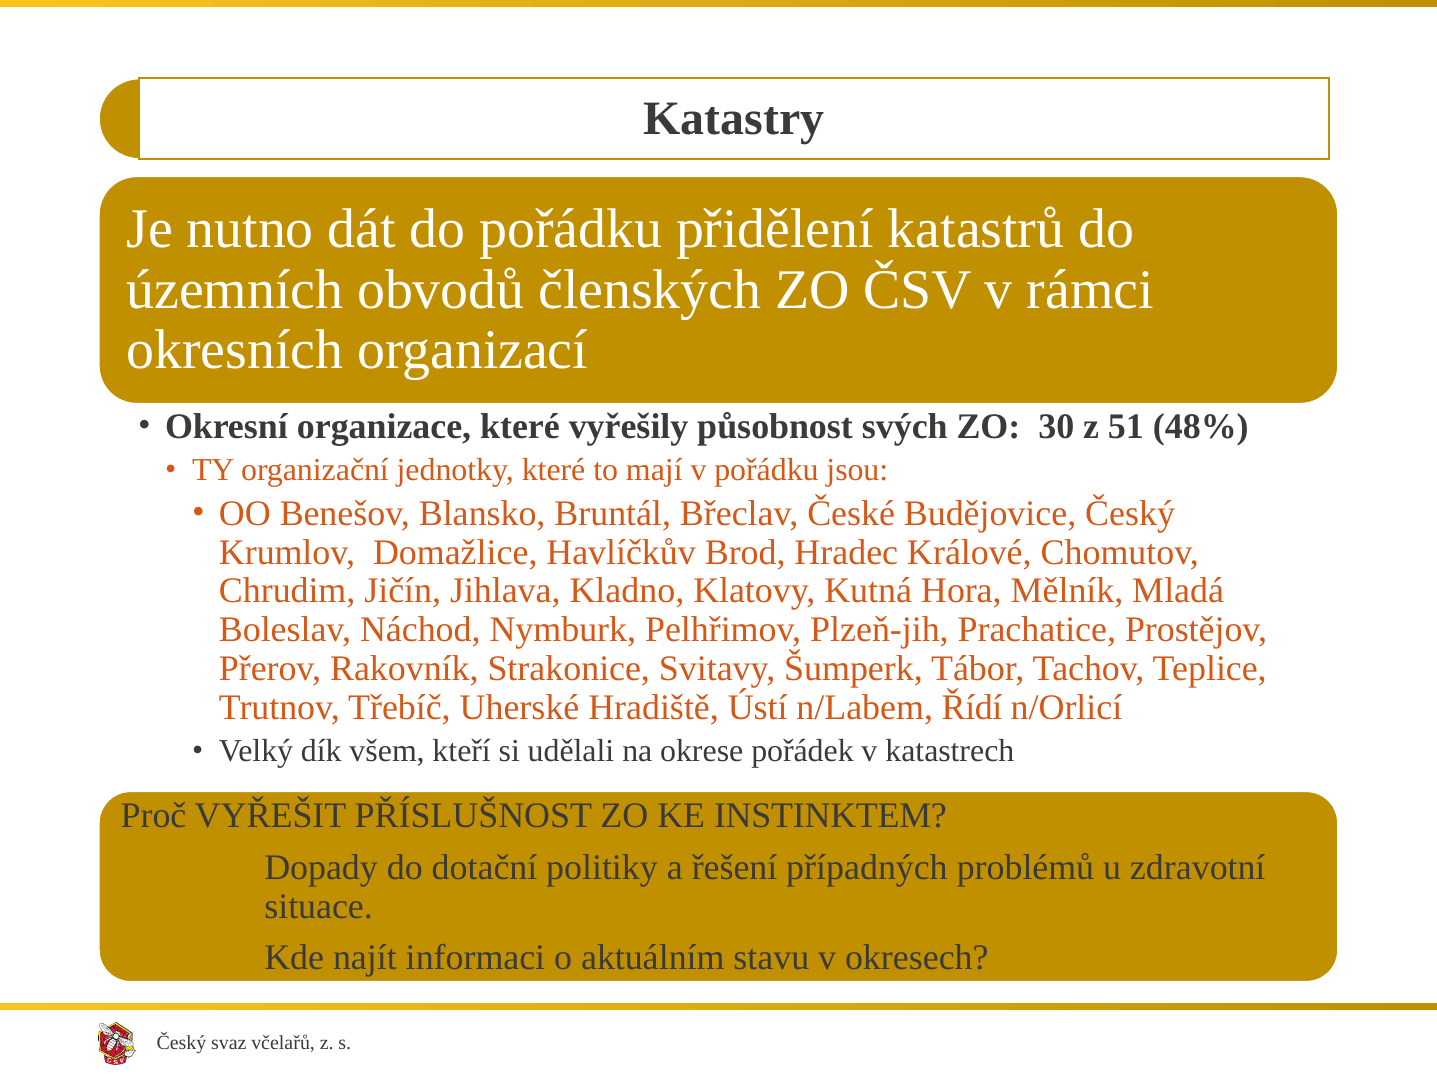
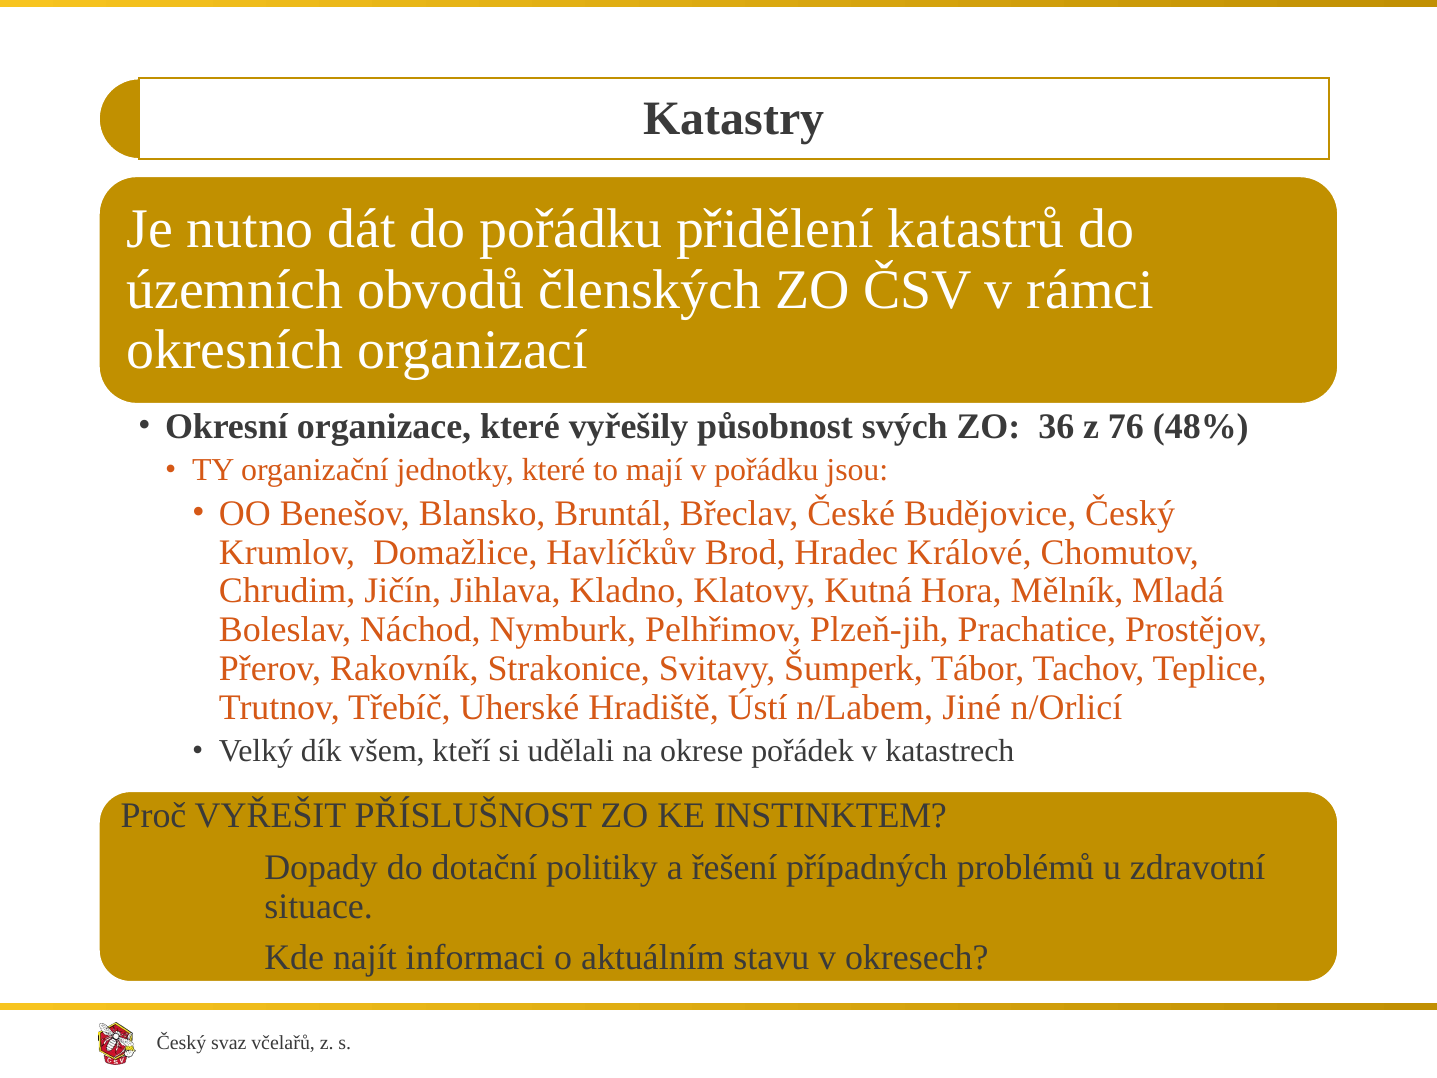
30: 30 -> 36 (1056, 426)
51: 51 -> 76 (1126, 426)
Řídí: Řídí -> Jiné (972, 707)
